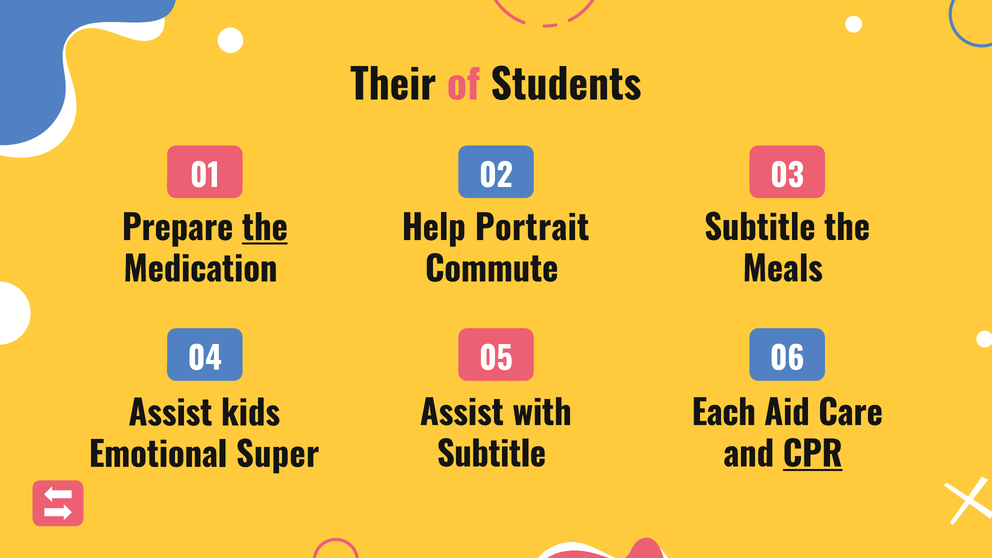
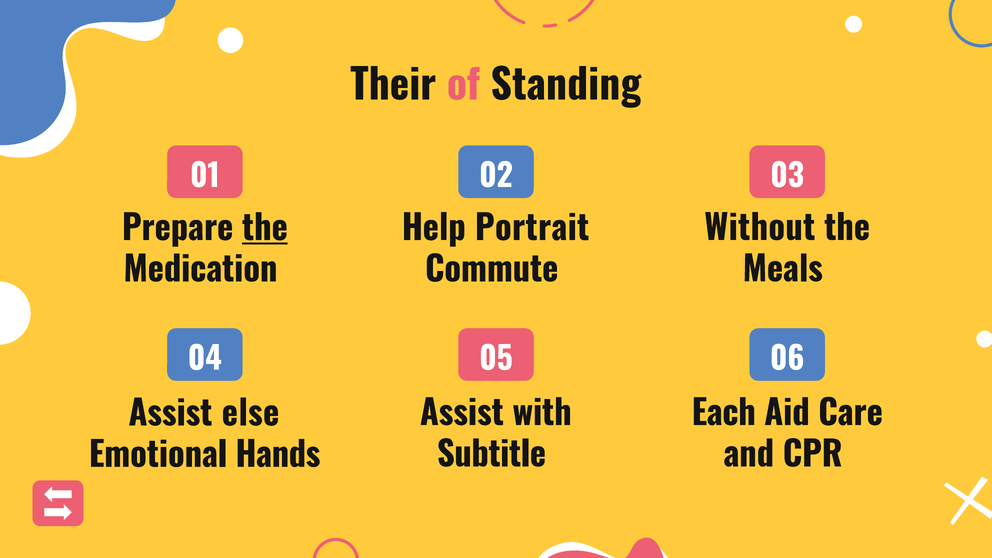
Students: Students -> Standing (566, 86)
Subtitle: Subtitle -> Without (760, 229)
kids: kids -> else (250, 414)
CPR underline: present -> none (813, 455)
Super: Super -> Hands (278, 455)
